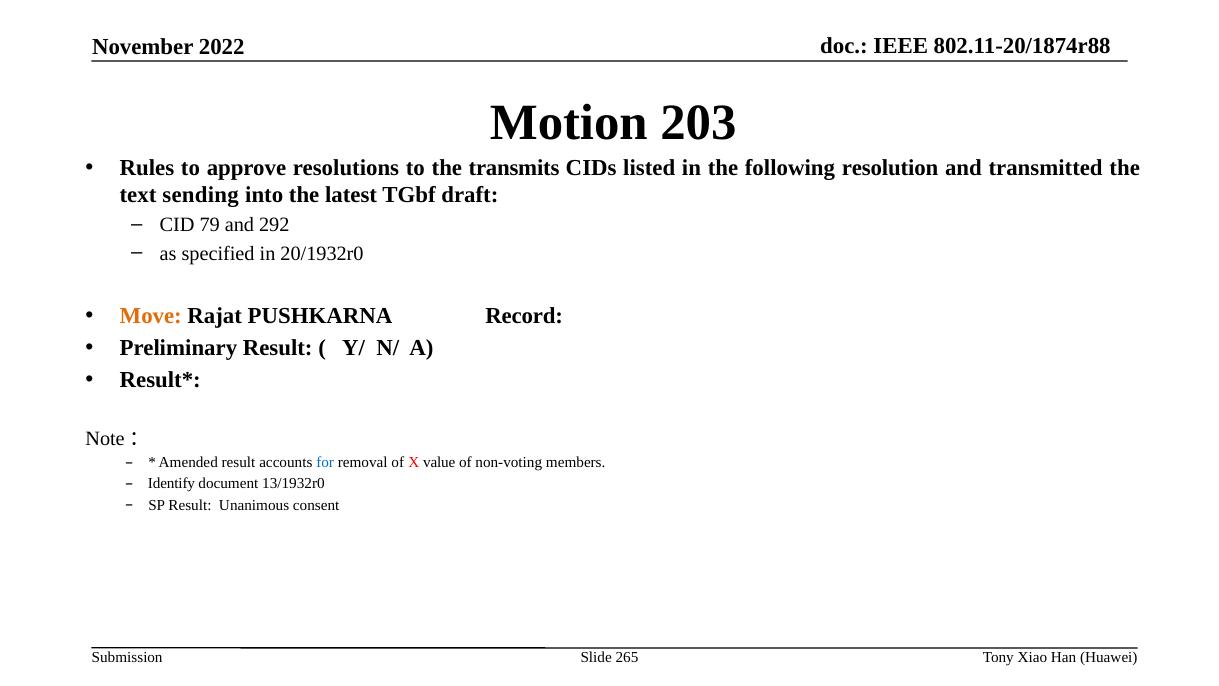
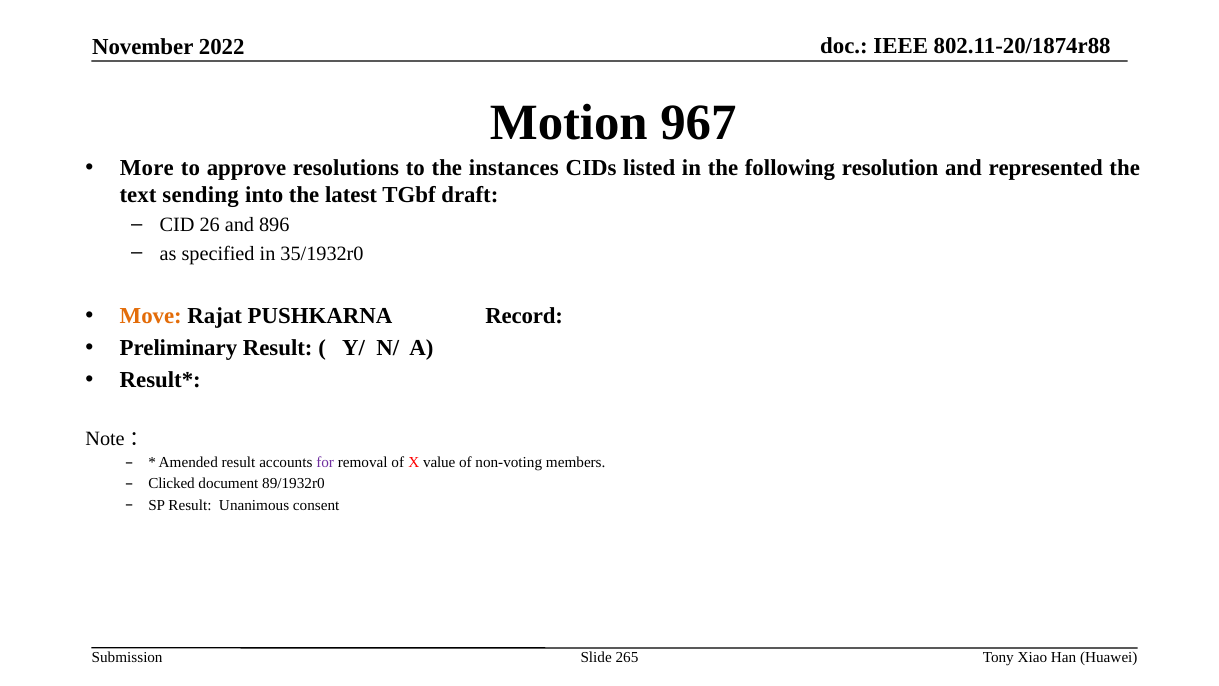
203: 203 -> 967 (698, 122)
Rules: Rules -> More (147, 168)
transmits: transmits -> instances (514, 168)
transmitted: transmitted -> represented (1046, 168)
79: 79 -> 26 (210, 225)
292: 292 -> 896 (274, 225)
20/1932r0: 20/1932r0 -> 35/1932r0 (322, 253)
for colour: blue -> purple (325, 462)
Identify: Identify -> Clicked (172, 484)
13/1932r0: 13/1932r0 -> 89/1932r0 (293, 484)
